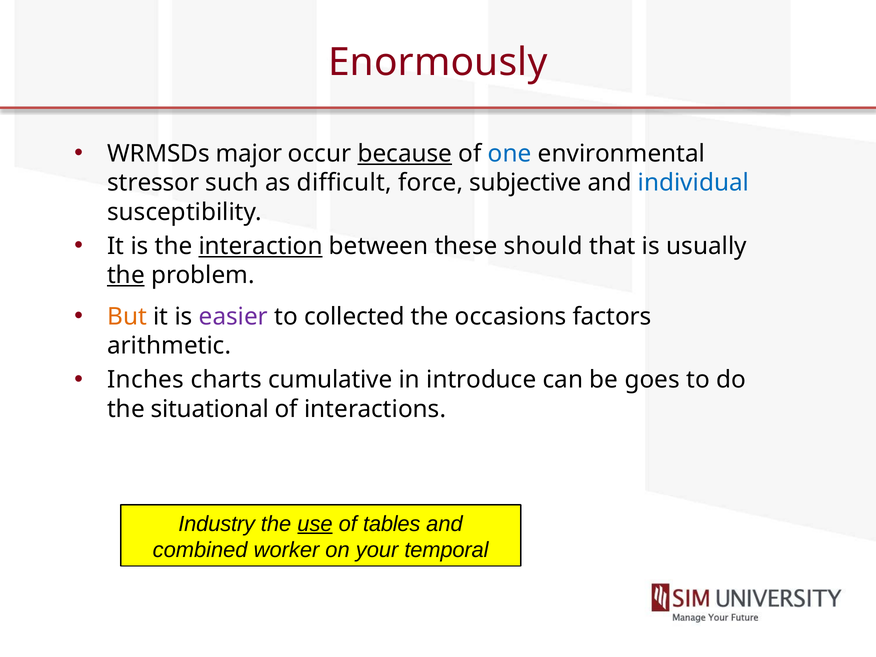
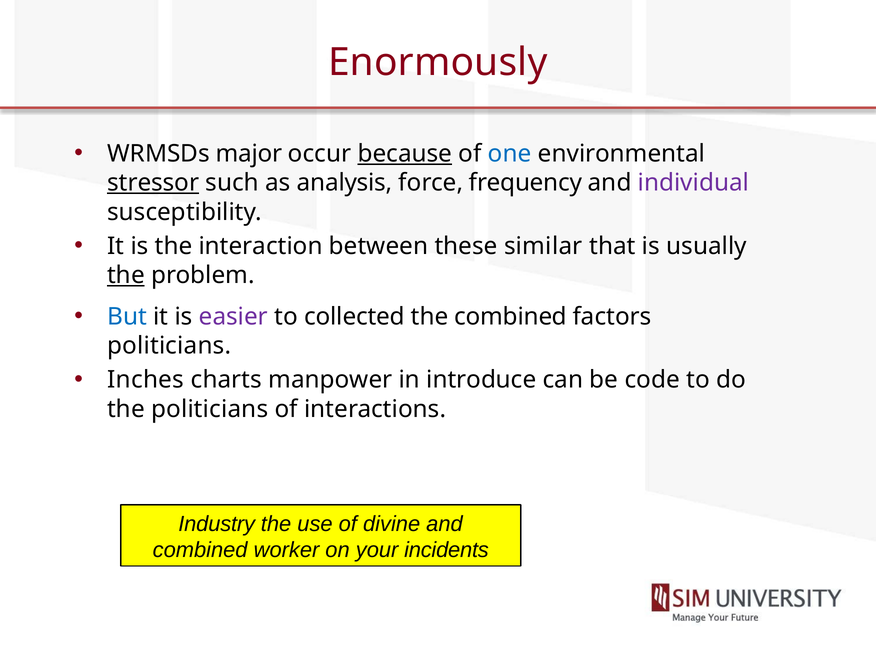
stressor underline: none -> present (153, 183)
difficult: difficult -> analysis (345, 183)
subjective: subjective -> frequency (525, 183)
individual colour: blue -> purple (694, 183)
interaction underline: present -> none (261, 246)
should: should -> similar (543, 246)
But colour: orange -> blue (127, 317)
the occasions: occasions -> combined (511, 317)
arithmetic: arithmetic -> politicians (169, 346)
cumulative: cumulative -> manpower (330, 380)
goes: goes -> code (652, 380)
the situational: situational -> politicians (210, 409)
use underline: present -> none (315, 524)
tables: tables -> divine (392, 524)
temporal: temporal -> incidents (446, 550)
